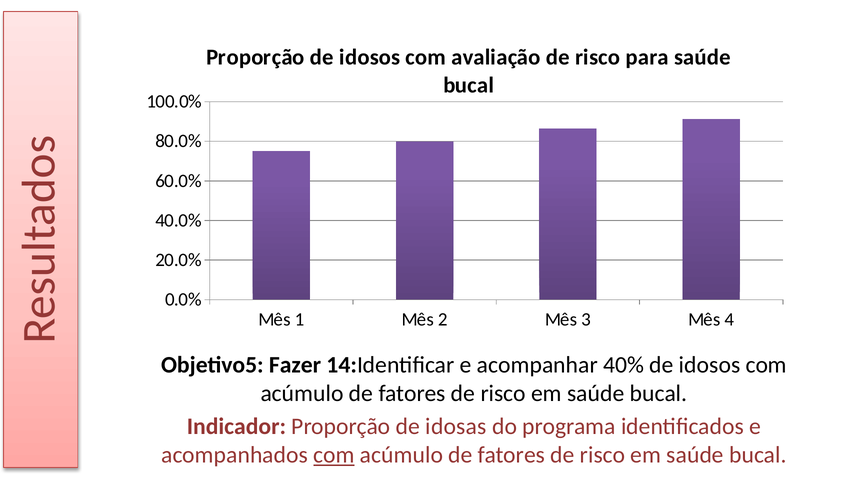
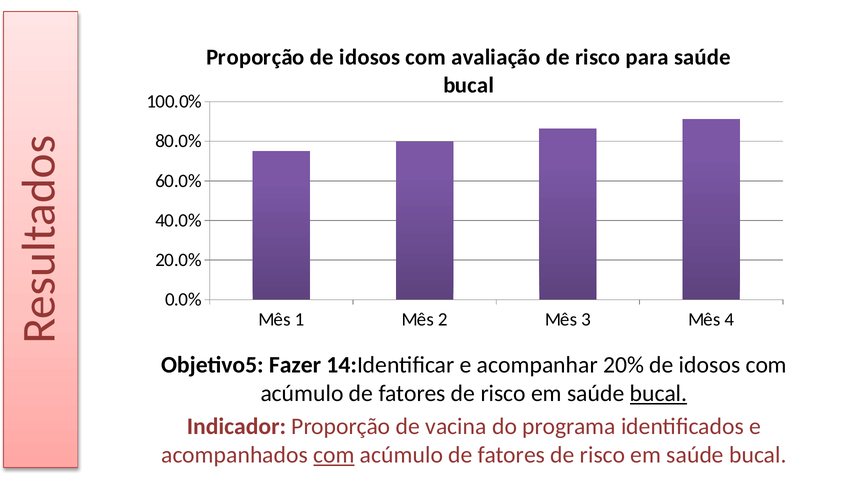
40%: 40% -> 20% (624, 365)
bucal underline: none -> present (659, 393)
idosas: idosas -> vacina (456, 426)
